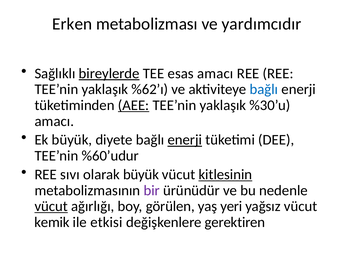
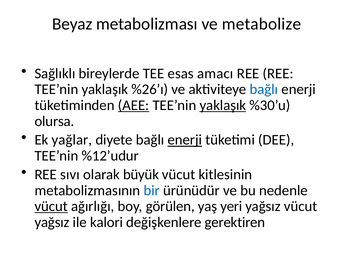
Erken: Erken -> Beyaz (72, 24)
yardımcıdır: yardımcıdır -> metabolize (261, 24)
bireylerde underline: present -> none (109, 74)
%62’ı: %62’ı -> %26’ı (150, 90)
yaklaşık underline: none -> present (223, 105)
amacı: amacı -> olursa (54, 121)
Ek büyük: büyük -> yağlar (72, 140)
%60’udur: %60’udur -> %12’udur (110, 156)
kitlesinin underline: present -> none (225, 175)
bir colour: purple -> blue (152, 191)
kemik: kemik -> yağsız (52, 223)
etkisi: etkisi -> kalori (107, 223)
